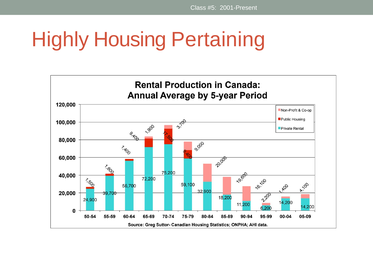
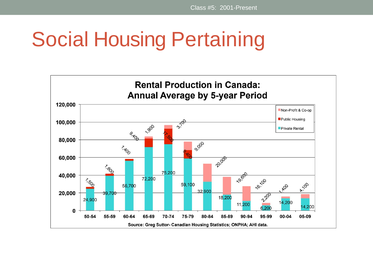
Highly: Highly -> Social (60, 39)
